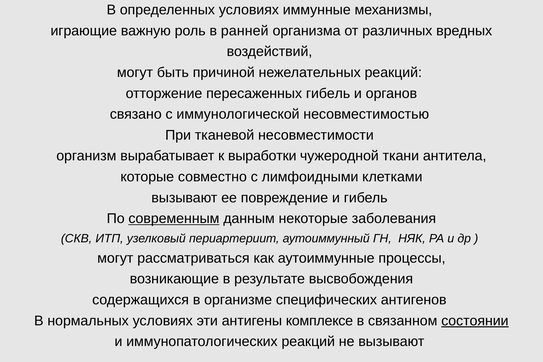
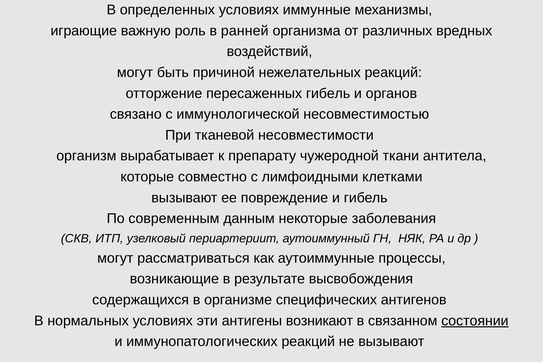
выработки: выработки -> препарату (262, 156)
современным underline: present -> none (174, 219)
комплексе: комплексе -> возникают (319, 321)
